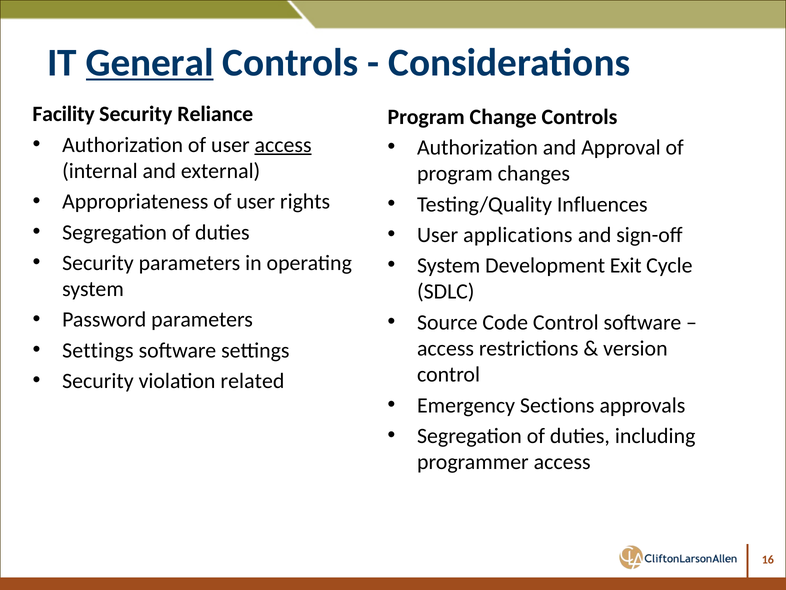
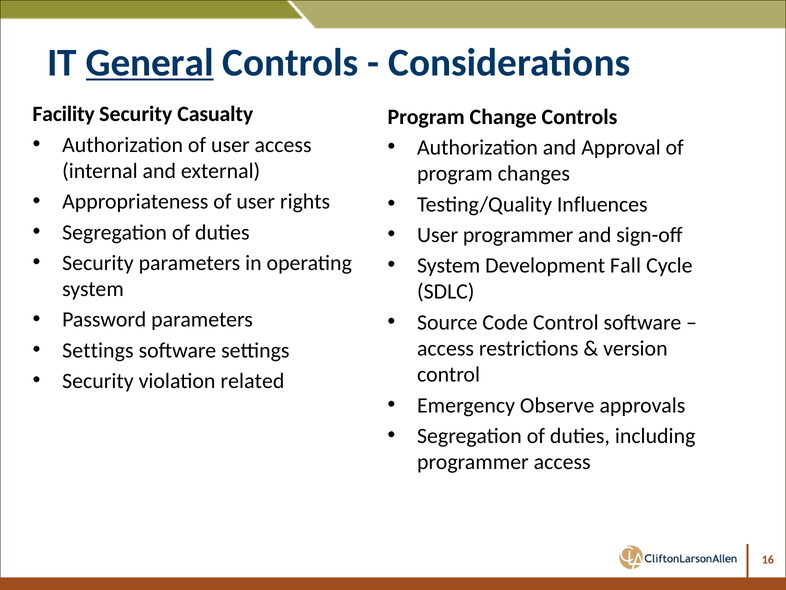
Reliance: Reliance -> Casualty (215, 114)
access underline: present -> none (283, 145)
User applications: applications -> programmer (518, 235)
Exit: Exit -> Fall (625, 265)
Sections: Sections -> Observe (557, 405)
